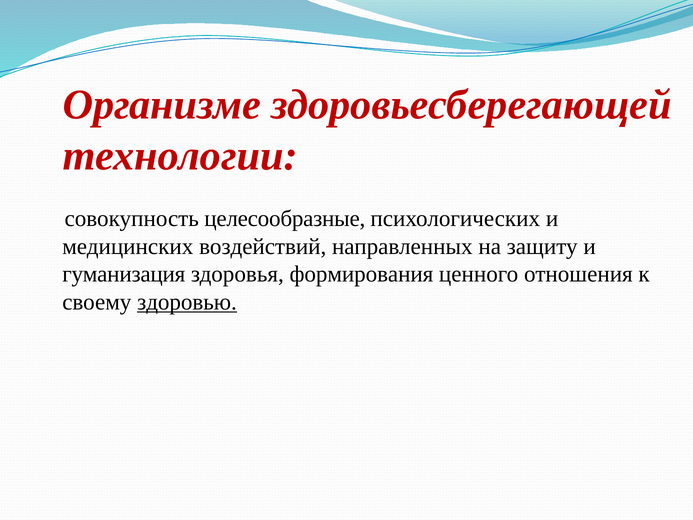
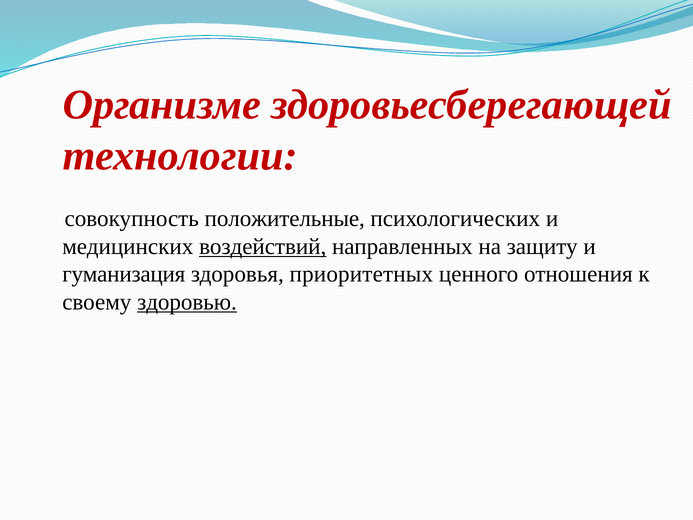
целесообразные: целесообразные -> положительные (285, 219)
воздействий underline: none -> present (263, 246)
формирования: формирования -> приоритетных (361, 274)
